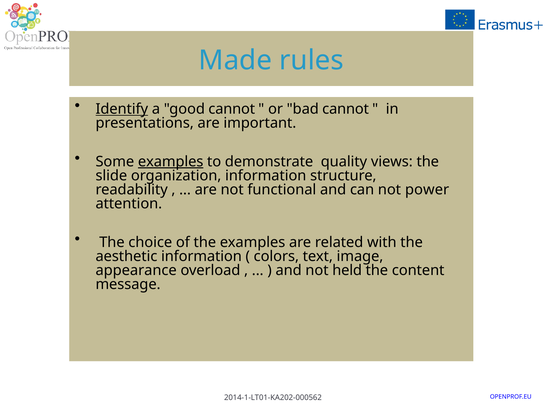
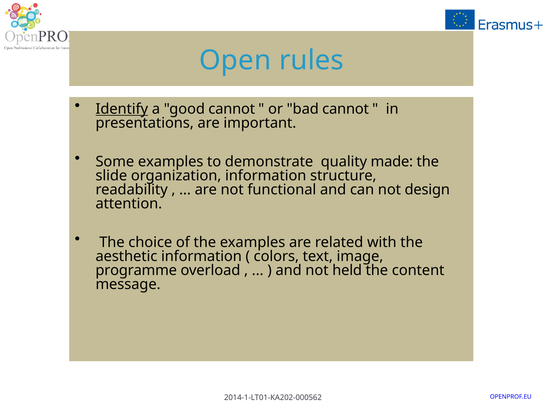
Made: Made -> Open (235, 60)
examples underline: present -> none (171, 161)
views: views -> made (392, 161)
power: power -> design (427, 189)
appearance: appearance -> programme (136, 270)
